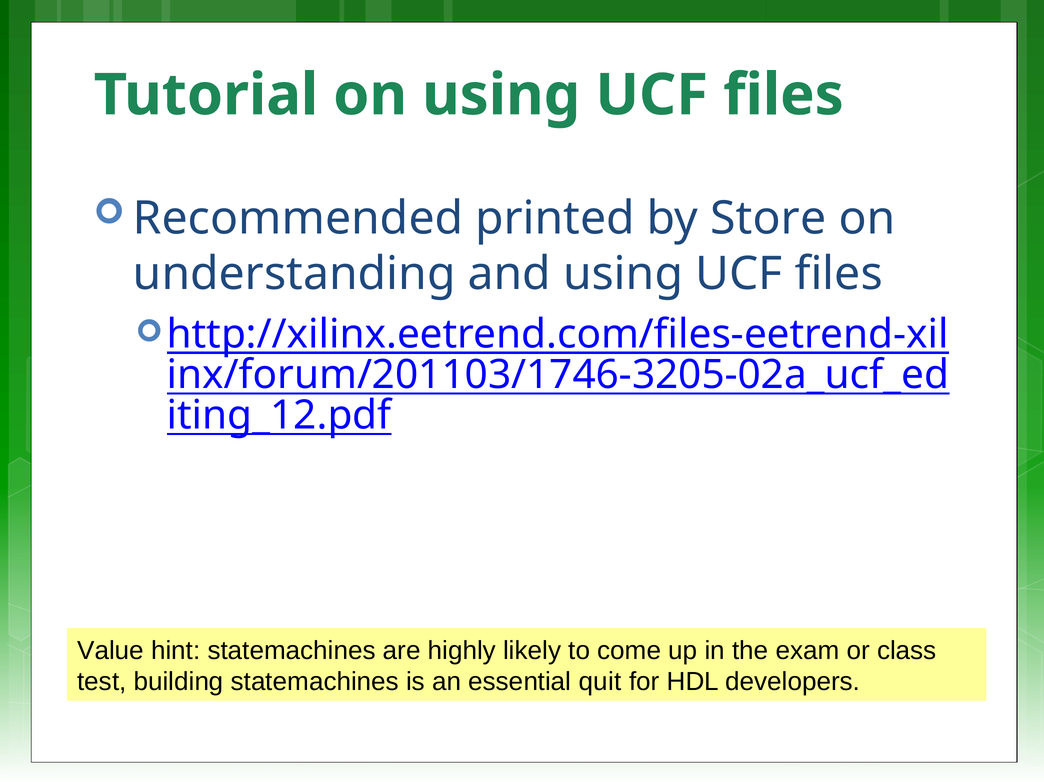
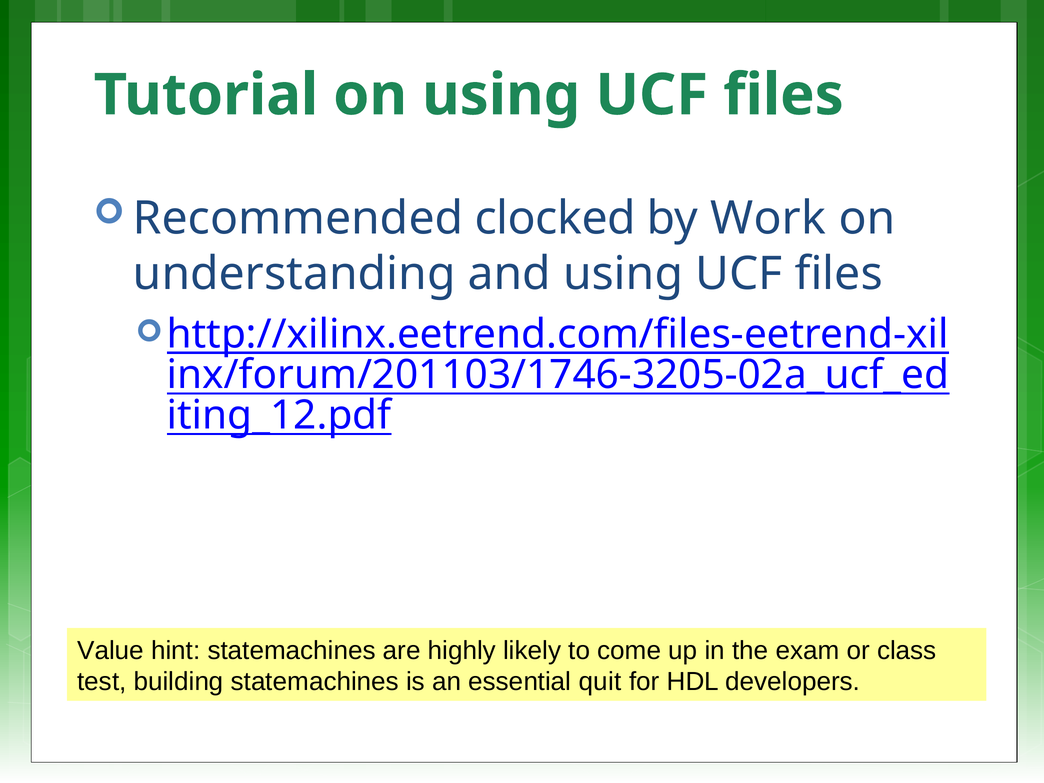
printed: printed -> clocked (555, 218)
Store: Store -> Work (768, 218)
